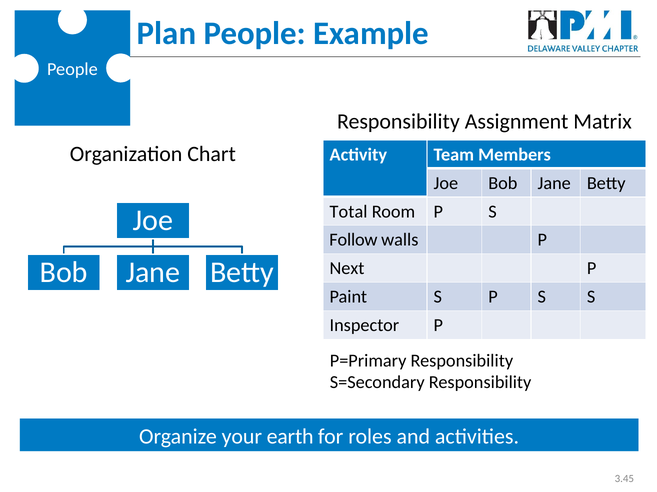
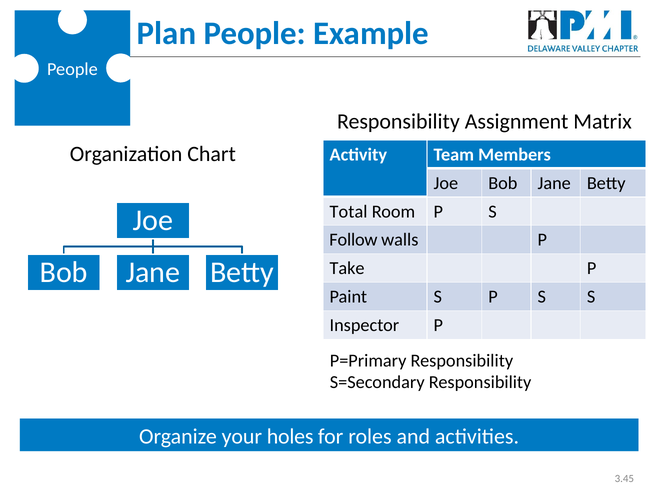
Next: Next -> Take (347, 269)
earth: earth -> holes (290, 437)
